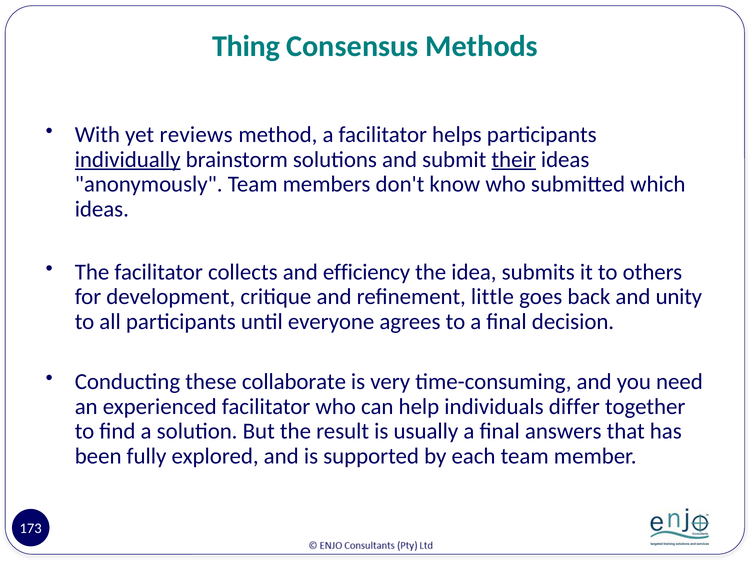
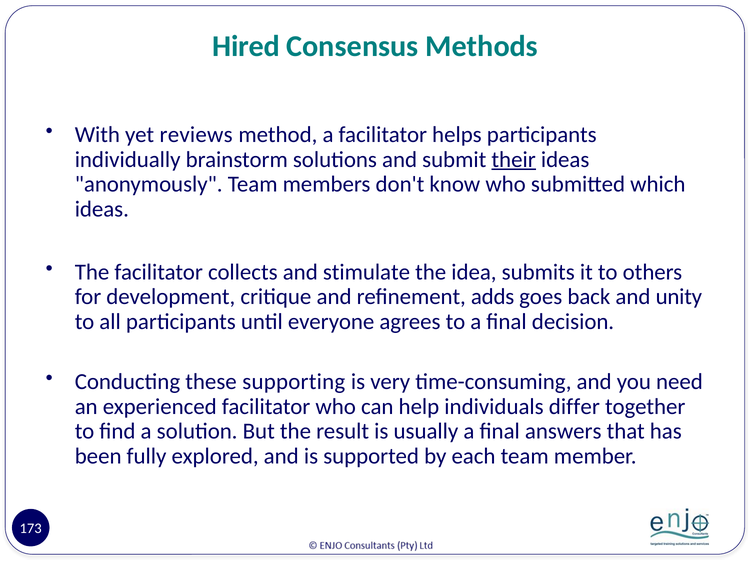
Thing: Thing -> Hired (246, 46)
individually underline: present -> none (128, 160)
efficiency: efficiency -> stimulate (366, 272)
little: little -> adds (493, 297)
collaborate: collaborate -> supporting (294, 382)
